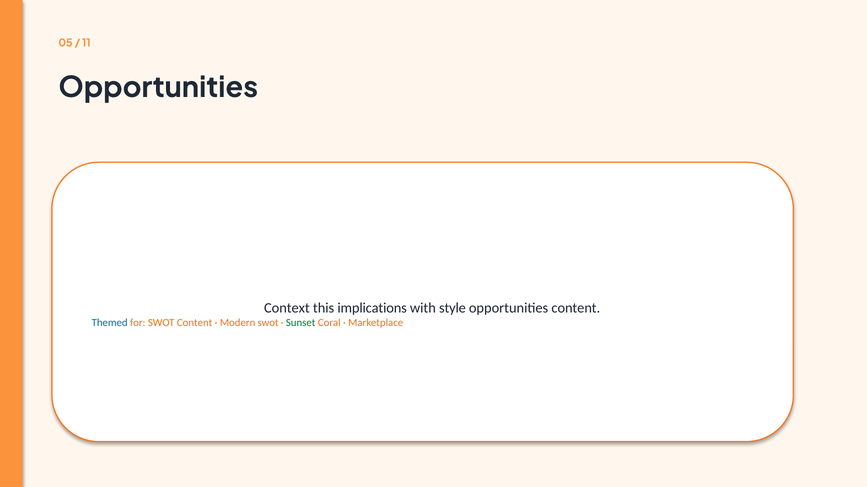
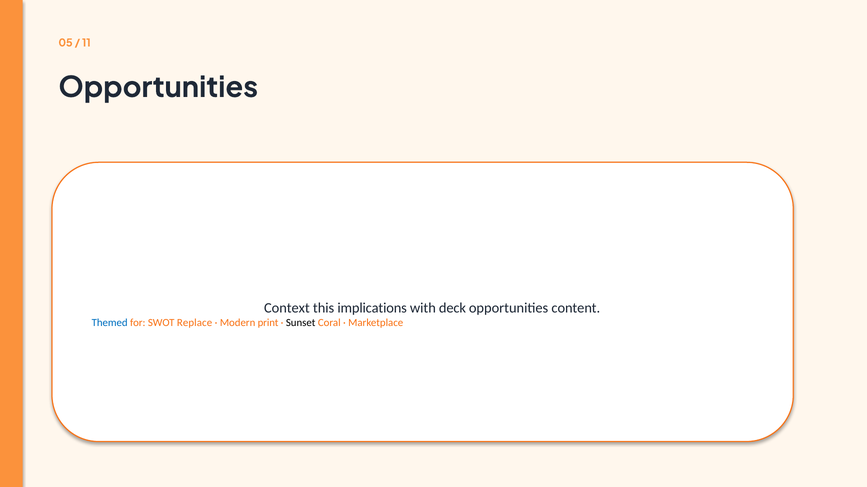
style: style -> deck (452, 308)
SWOT Content: Content -> Replace (195, 323)
Modern swot: swot -> print (268, 323)
Sunset colour: green -> black (301, 323)
